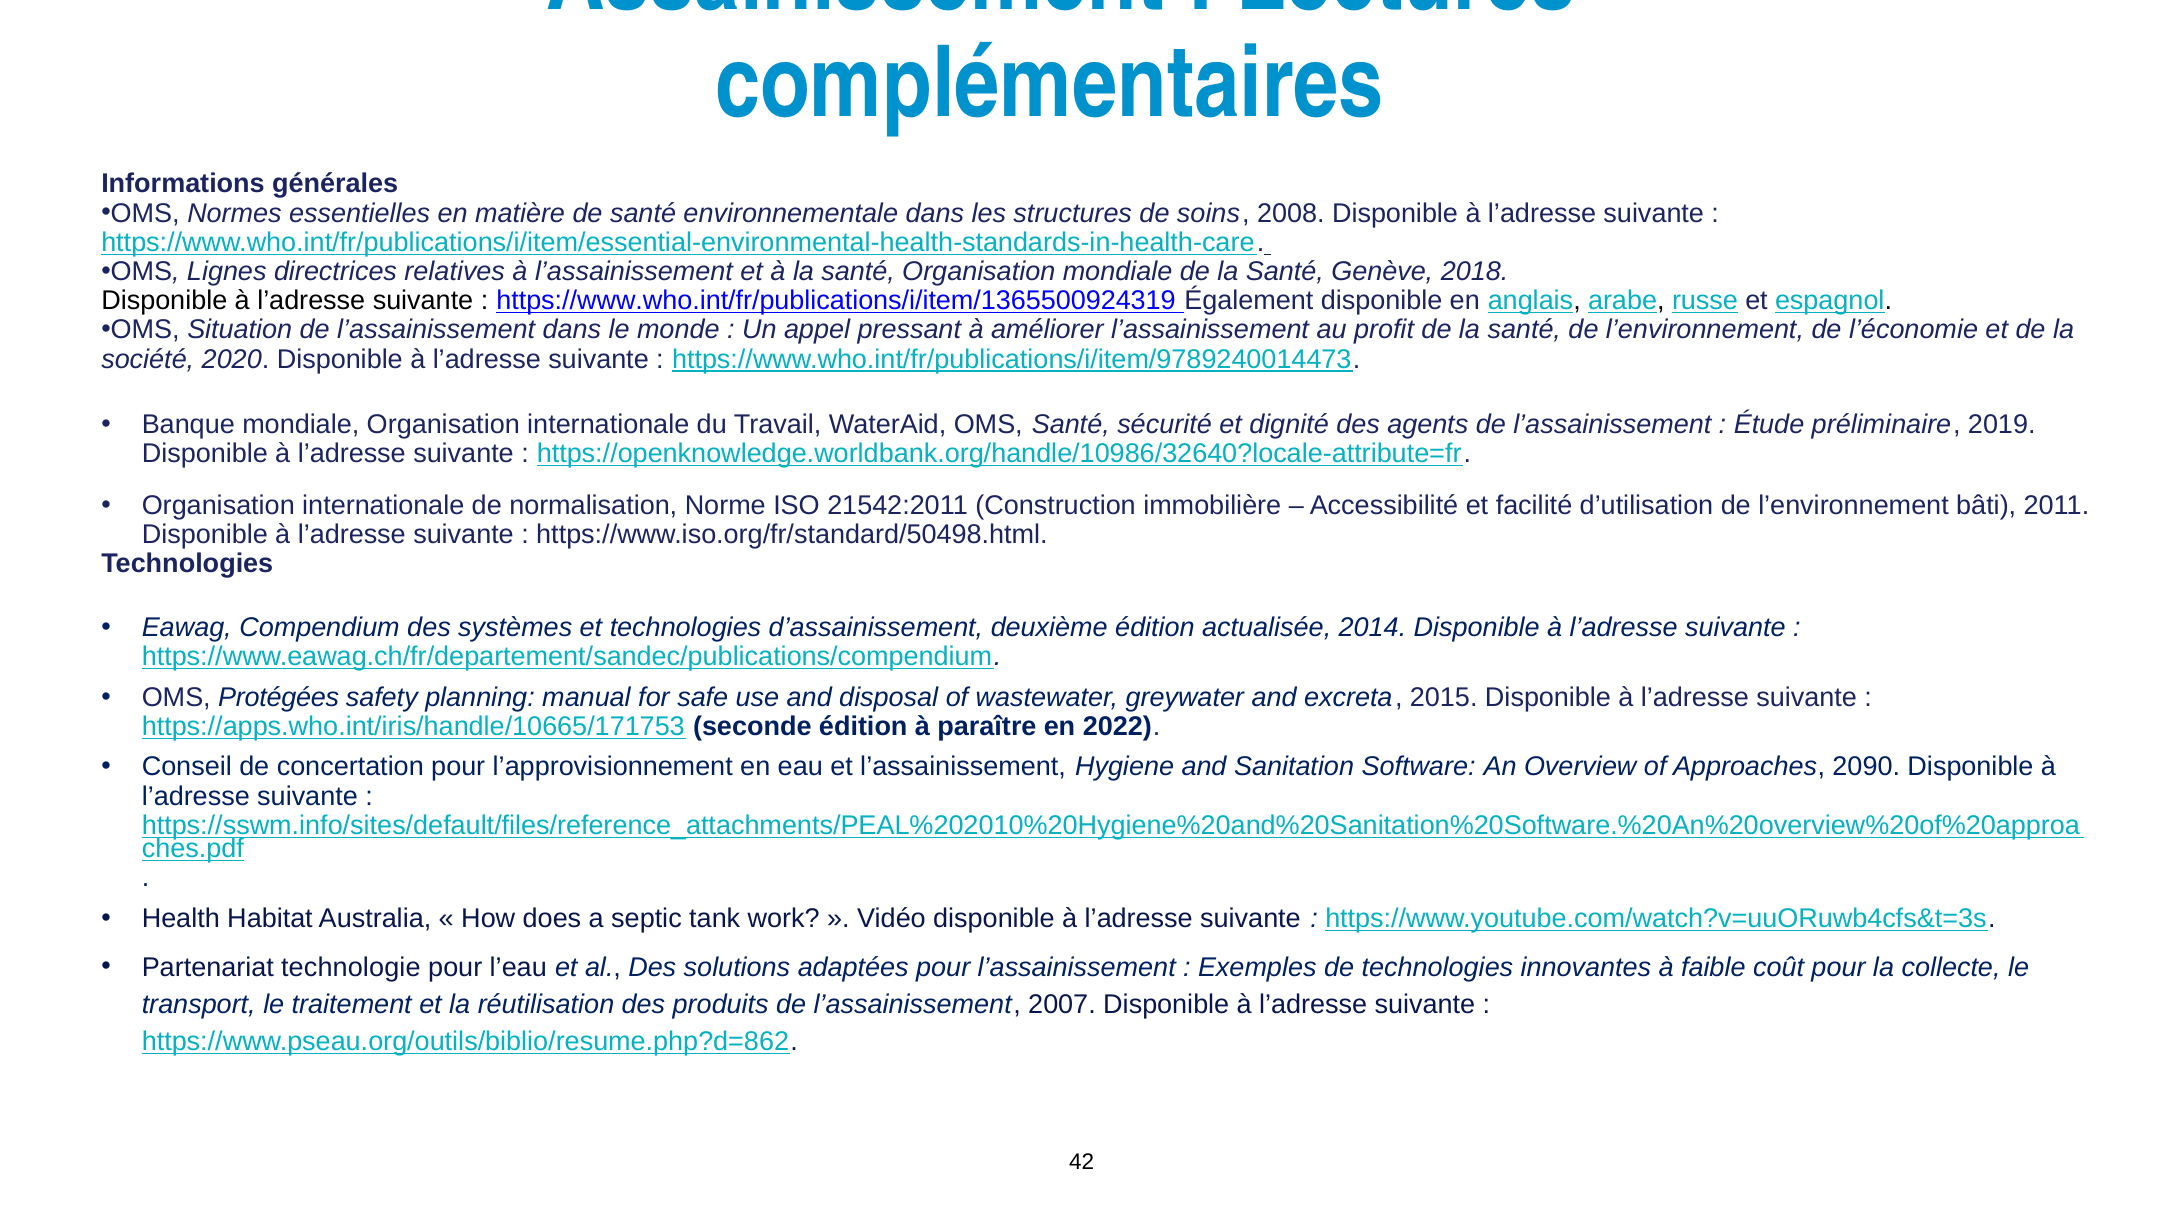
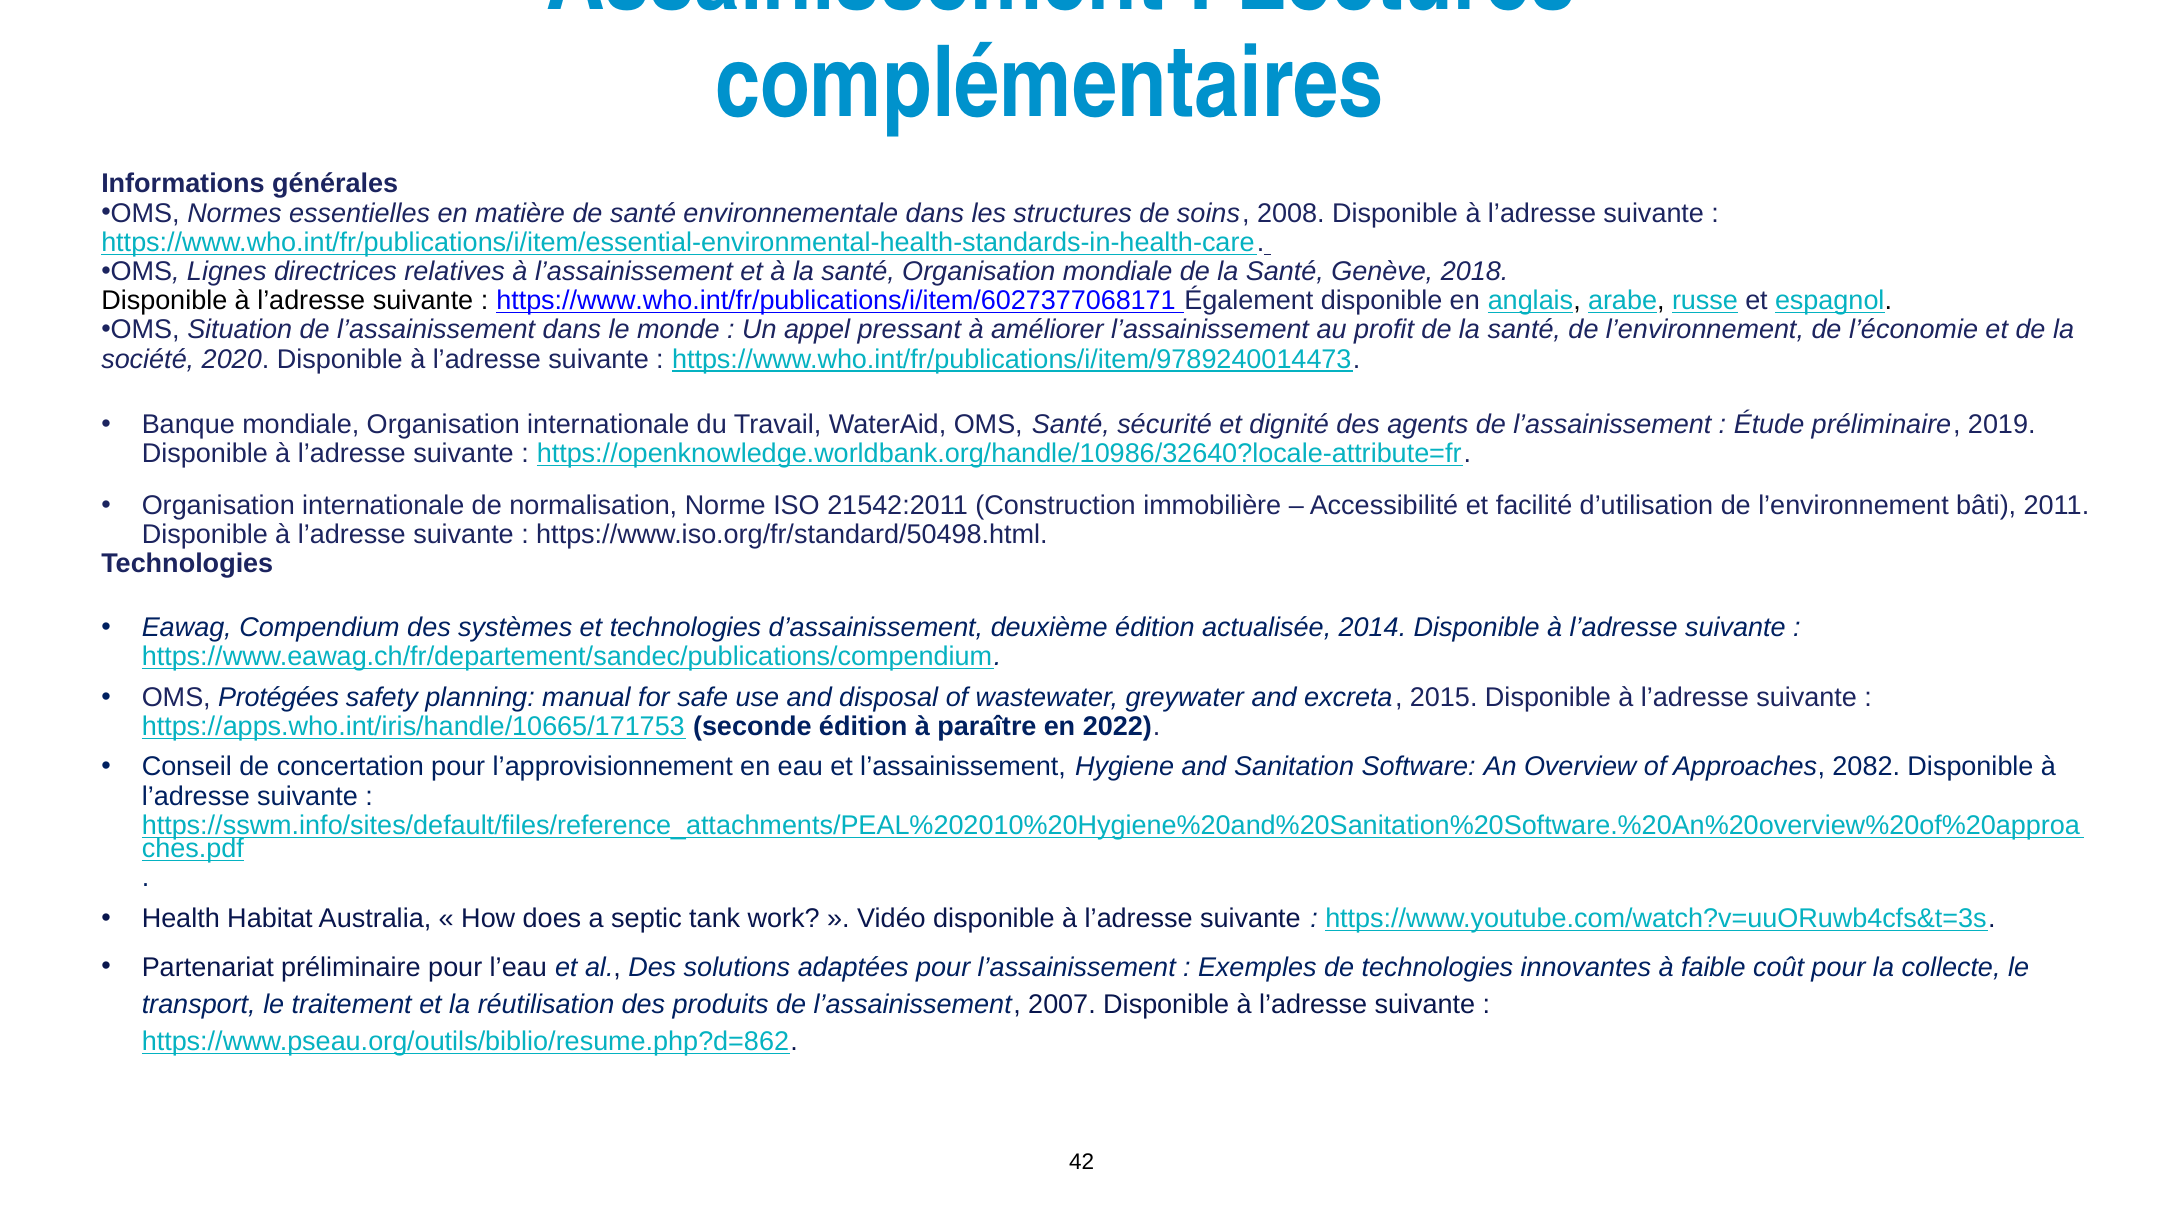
https://www.who.int/fr/publications/i/item/1365500924319: https://www.who.int/fr/publications/i/item/1365500924319 -> https://www.who.int/fr/publications/i/item/6027377068171 (836, 301)
2090: 2090 -> 2082 (1866, 767)
Partenariat technologie: technologie -> préliminaire (351, 967)
